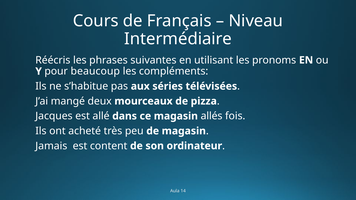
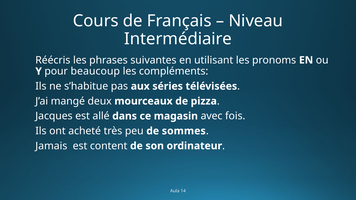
allés: allés -> avec (212, 116)
de magasin: magasin -> sommes (184, 131)
